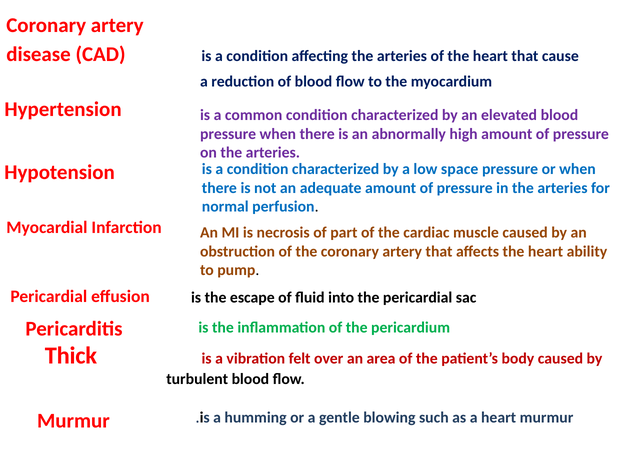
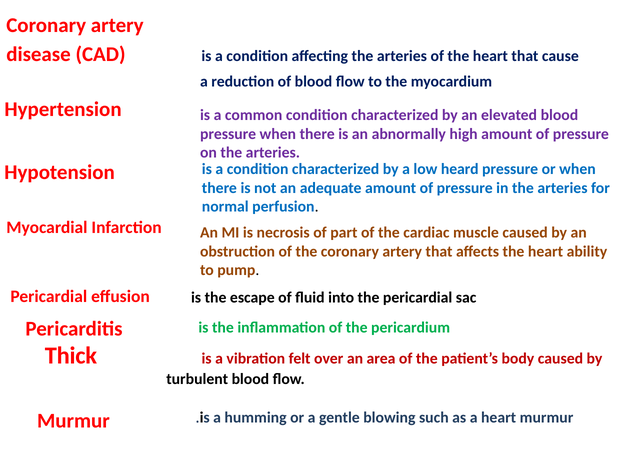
space: space -> heard (460, 169)
